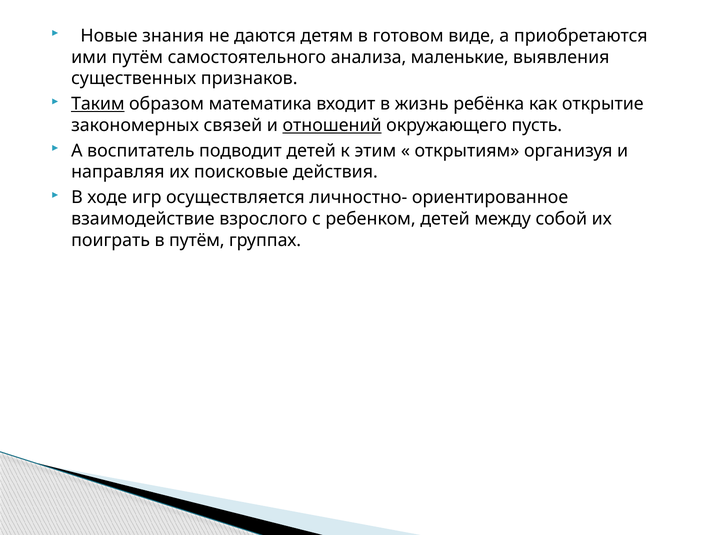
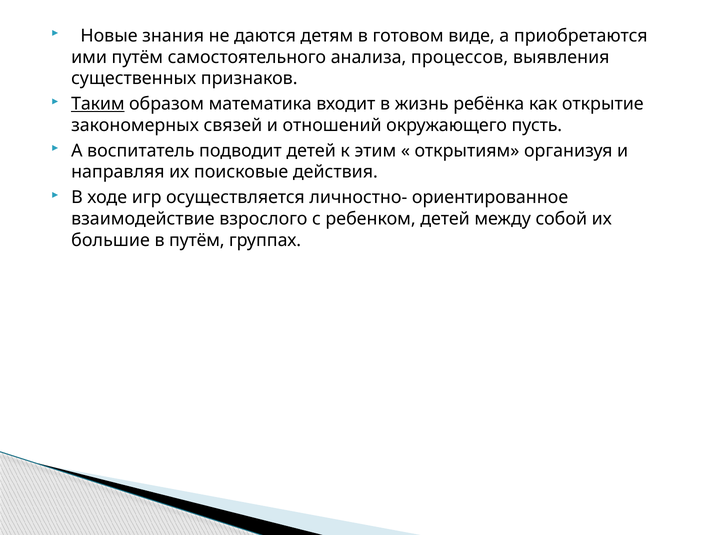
маленькие: маленькие -> процессов (460, 57)
отношений underline: present -> none (332, 125)
поиграть: поиграть -> большие (111, 240)
